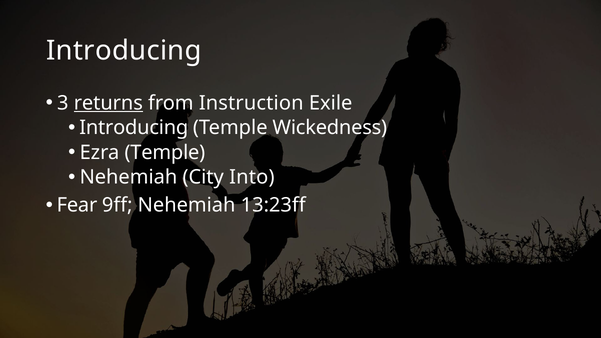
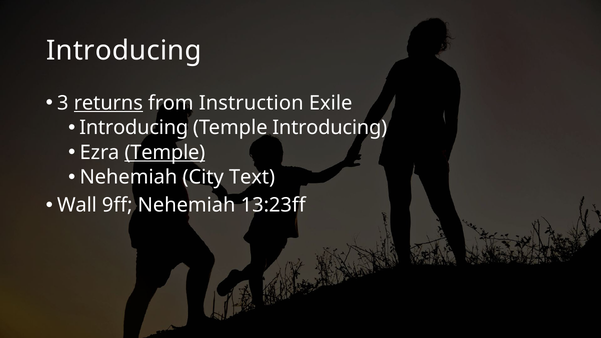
Temple Wickedness: Wickedness -> Introducing (330, 128)
Temple underline: none -> present (165, 152)
Into: Into -> Text (252, 177)
Fear: Fear -> Wall (77, 205)
